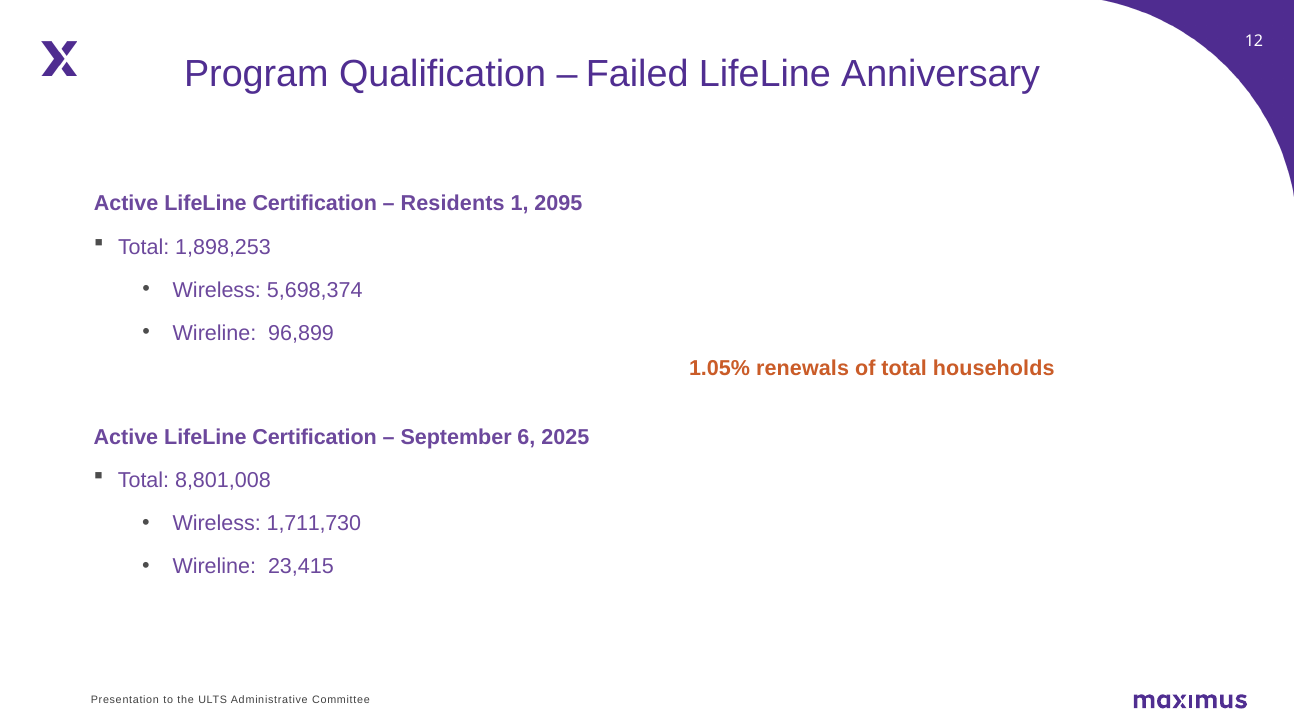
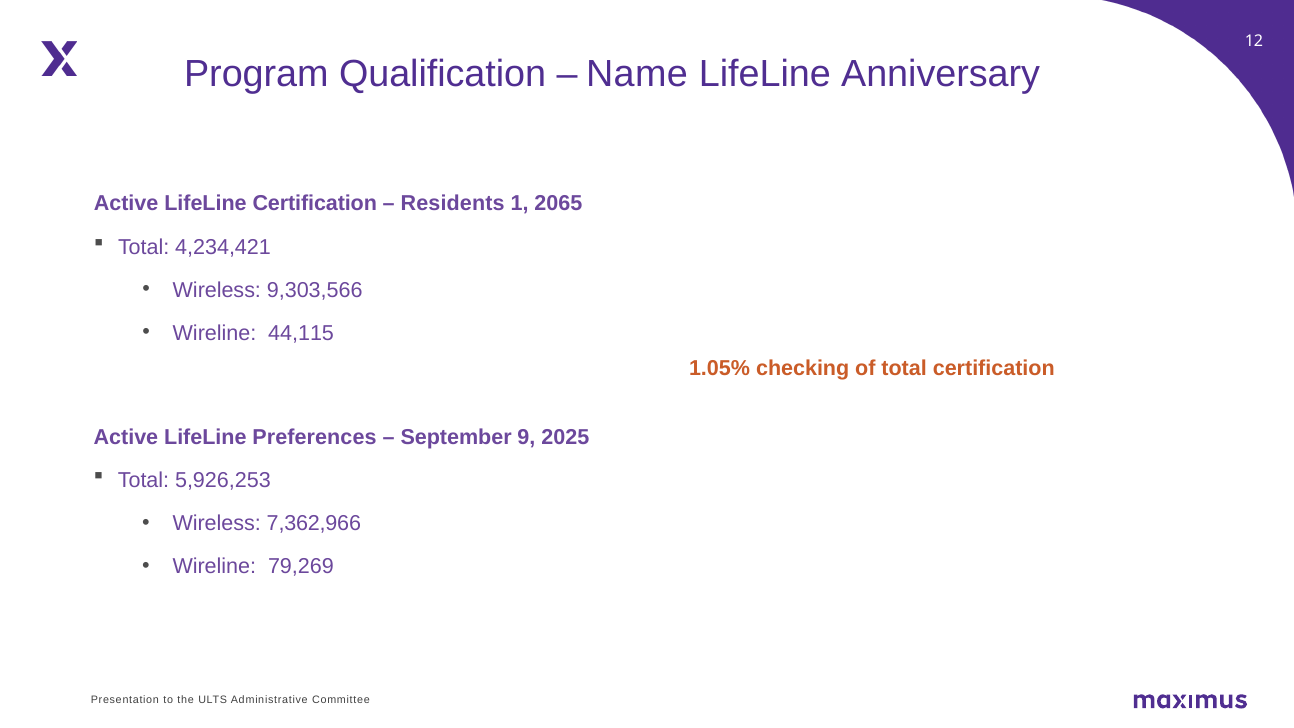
Failed: Failed -> Name (637, 74)
2095: 2095 -> 2065 (558, 204)
1,898,253: 1,898,253 -> 4,234,421 (223, 247)
5,698,374: 5,698,374 -> 9,303,566 (315, 290)
96,899: 96,899 -> 44,115 (301, 333)
renewals: renewals -> checking (803, 368)
total households: households -> certification (994, 368)
Certification: Certification -> Preferences (314, 437)
6: 6 -> 9 (526, 437)
8,801,008: 8,801,008 -> 5,926,253 (223, 480)
1,711,730: 1,711,730 -> 7,362,966 (314, 523)
23,415: 23,415 -> 79,269 (301, 566)
